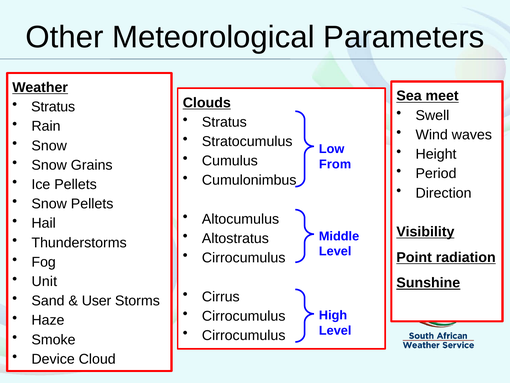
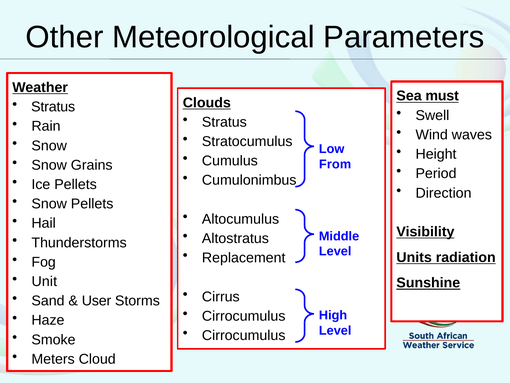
meet: meet -> must (442, 96)
Cirrocumulus: Cirrocumulus -> Replacement (244, 258)
Point: Point -> Units (414, 257)
Device: Device -> Meters (53, 359)
